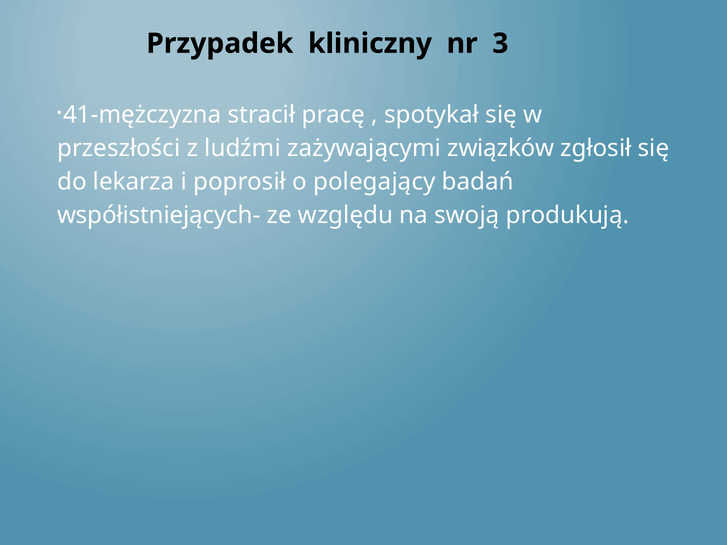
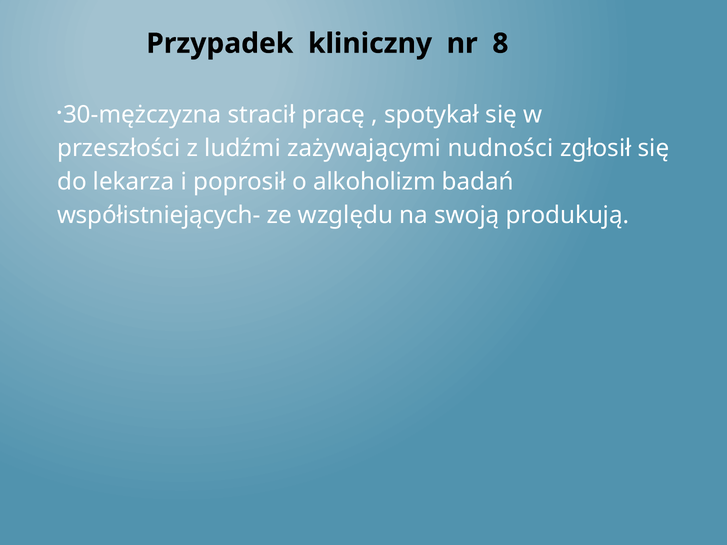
3: 3 -> 8 (500, 44)
41-mężczyzna: 41-mężczyzna -> 30-mężczyzna (142, 115)
związków: związków -> nudności (501, 148)
polegający: polegający -> alkoholizm (375, 182)
